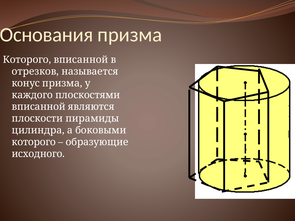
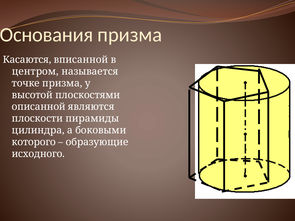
Которого: Которого -> Касаются (27, 60)
отрезков: отрезков -> центром (35, 71)
конус: конус -> точке (26, 83)
каждого: каждого -> высотой (32, 95)
вписанной: вписанной -> описанной (39, 107)
